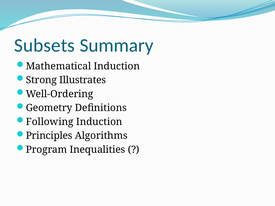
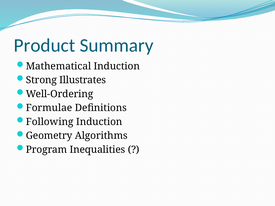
Subsets: Subsets -> Product (45, 45)
Geometry: Geometry -> Formulae (49, 108)
Principles: Principles -> Geometry (49, 136)
